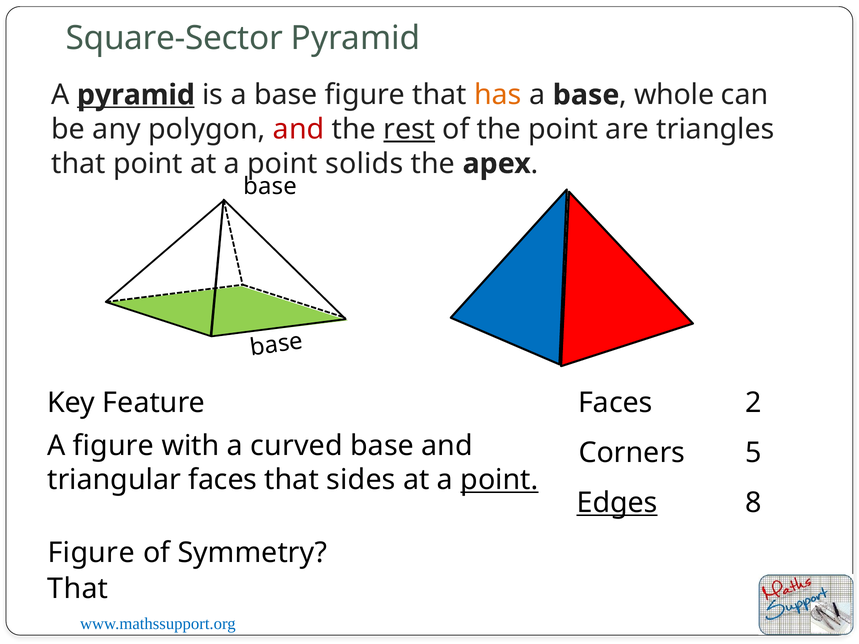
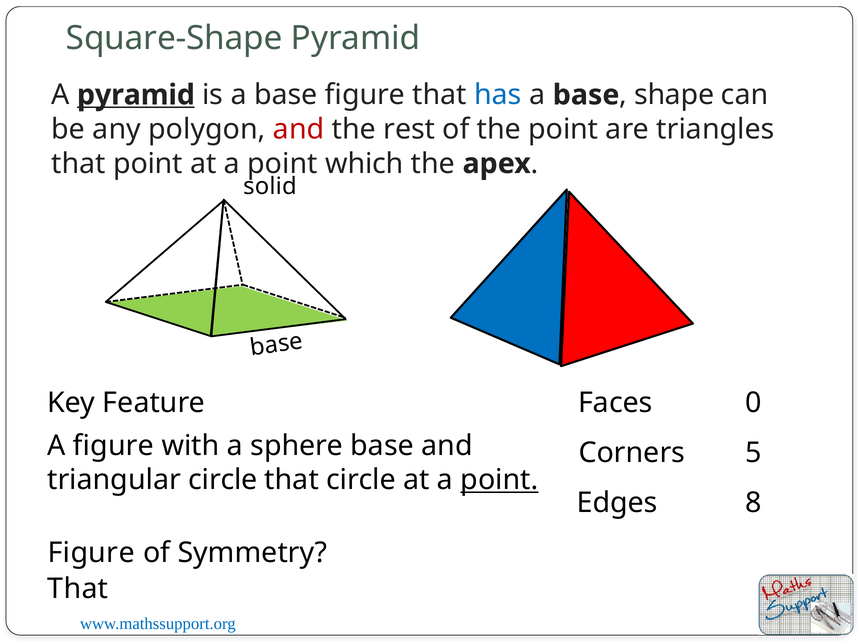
Square-Sector: Square-Sector -> Square-Shape (174, 38)
has colour: orange -> blue (498, 95)
whole: whole -> shape (674, 95)
rest underline: present -> none (409, 129)
solids: solids -> which (364, 164)
base: base -> solid (270, 186)
2: 2 -> 0 (754, 403)
curved: curved -> sphere (297, 446)
triangular faces: faces -> circle (223, 480)
that sides: sides -> circle (361, 480)
Edges underline: present -> none (617, 503)
